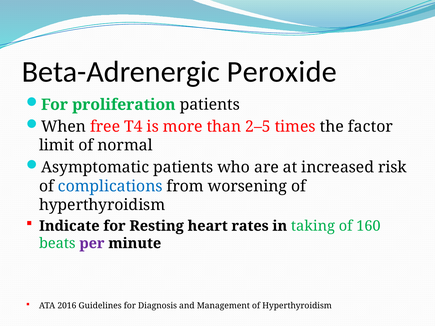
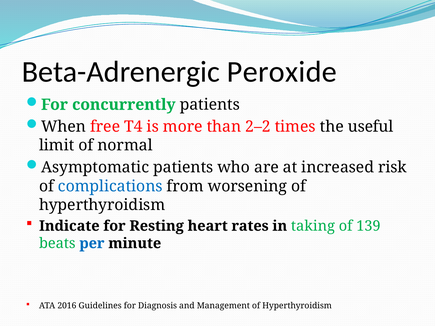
proliferation: proliferation -> concurrently (124, 105)
2–5: 2–5 -> 2–2 (258, 127)
factor: factor -> useful (371, 127)
160: 160 -> 139 (368, 226)
per colour: purple -> blue (92, 244)
